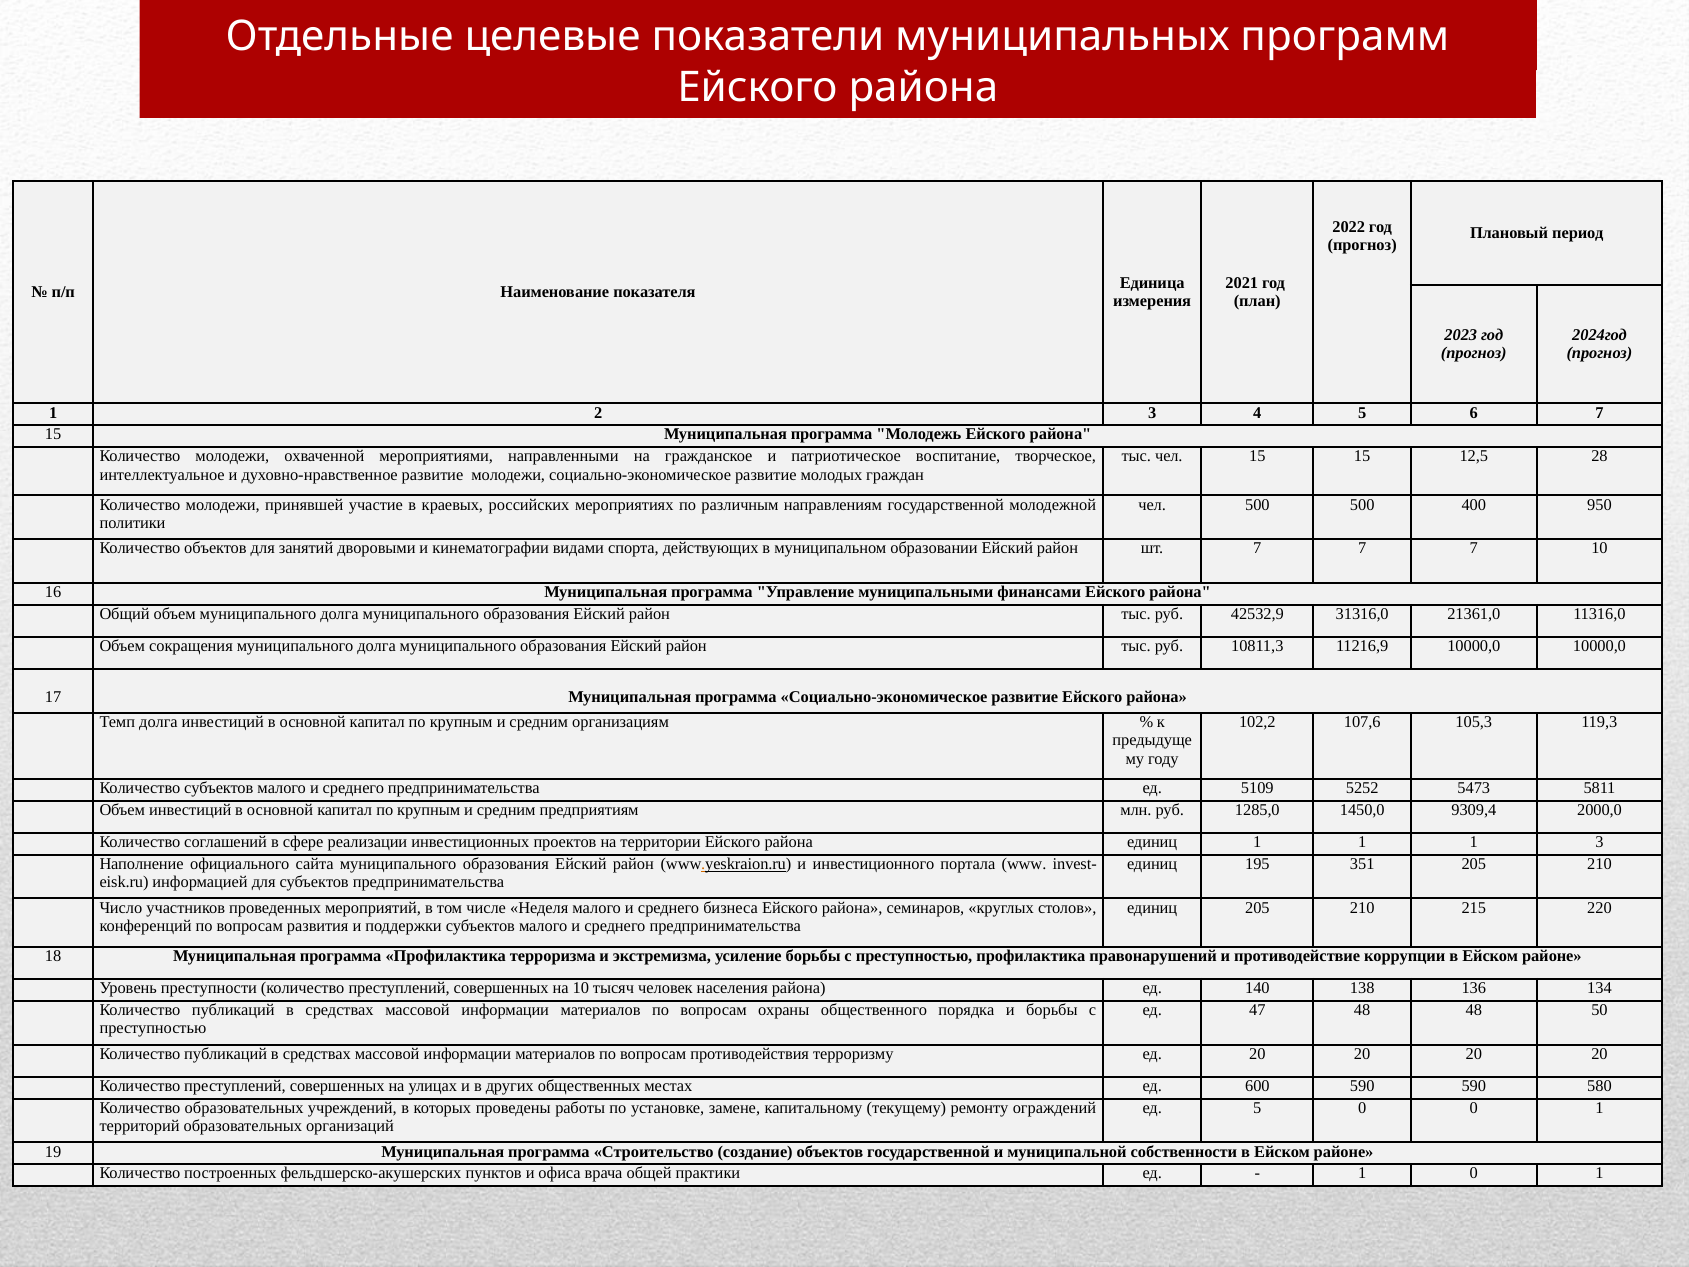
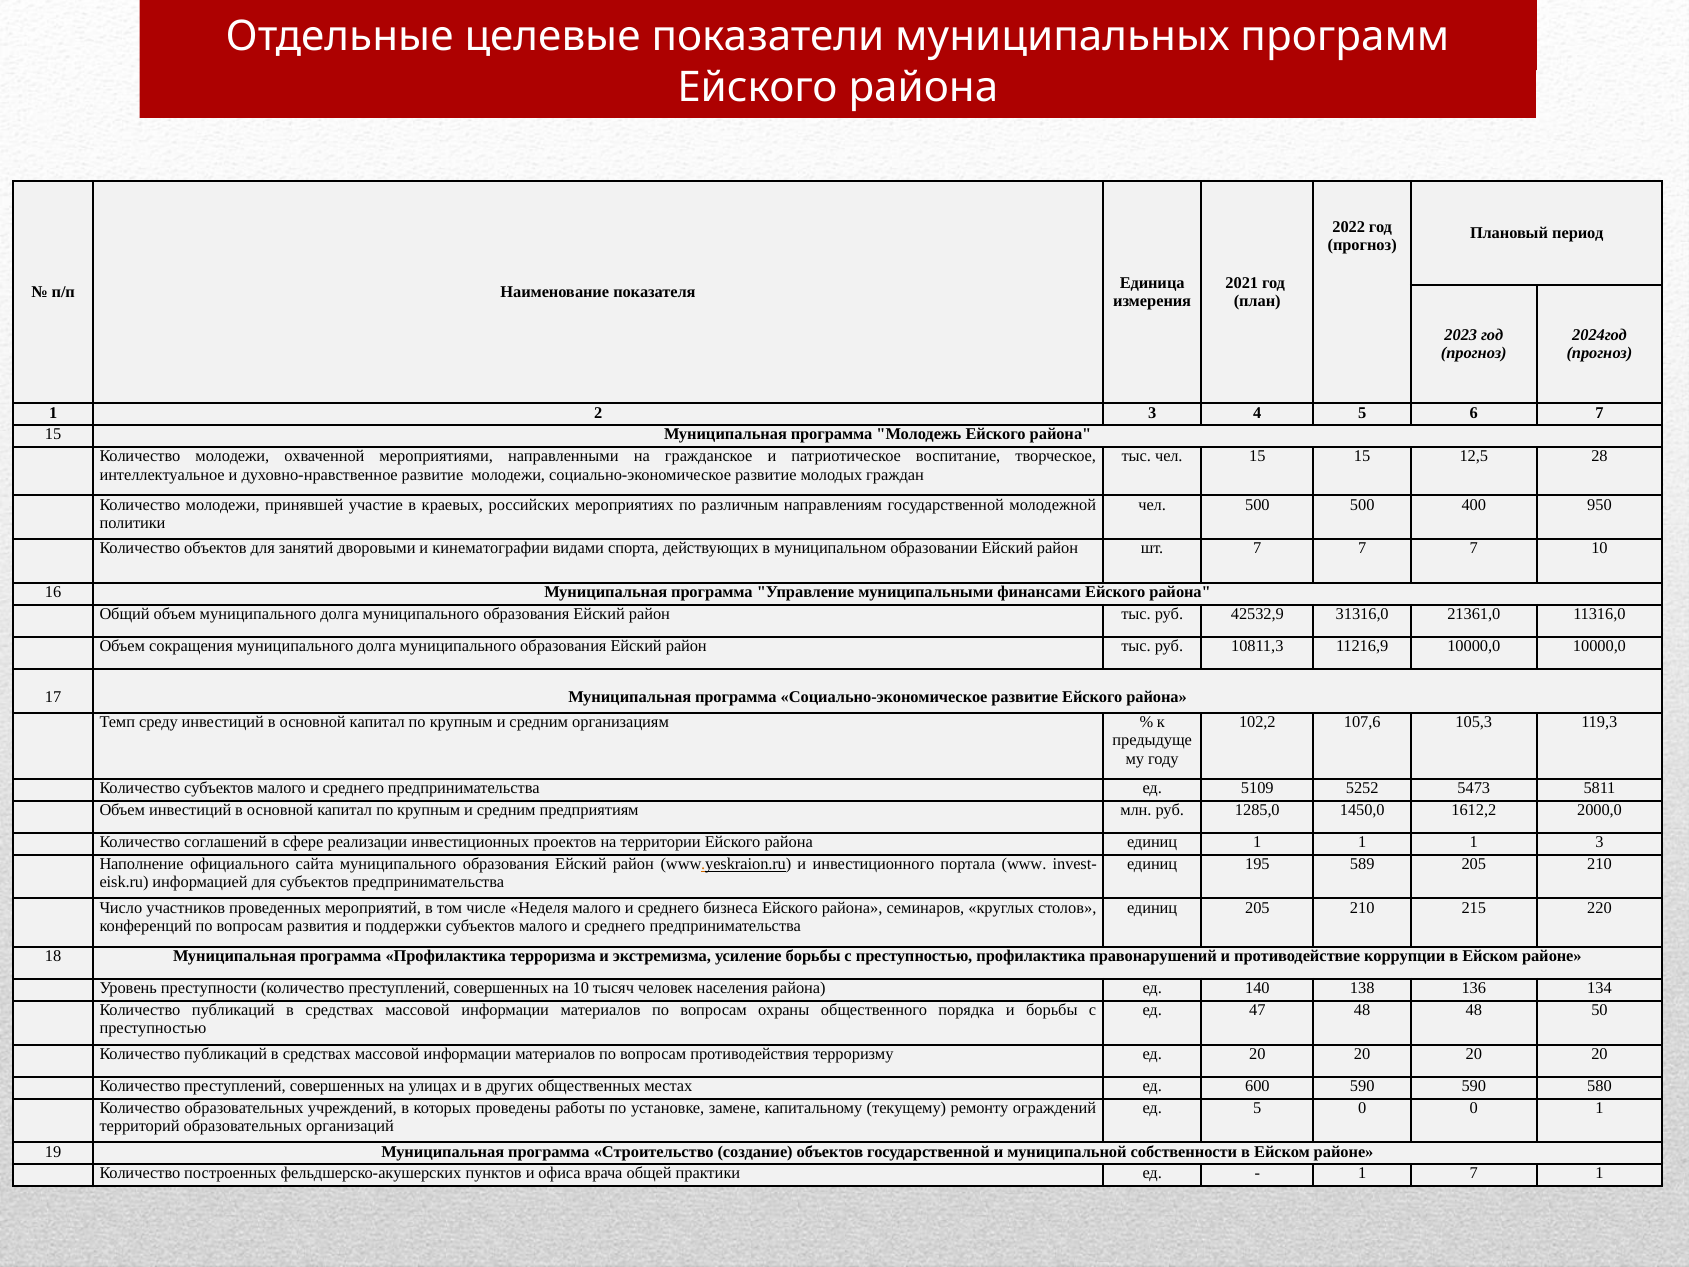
Темп долга: долга -> среду (159, 722)
9309,4: 9309,4 -> 1612,2 (1474, 810)
351: 351 -> 589 (1362, 864)
1 0: 0 -> 7 (1474, 1173)
